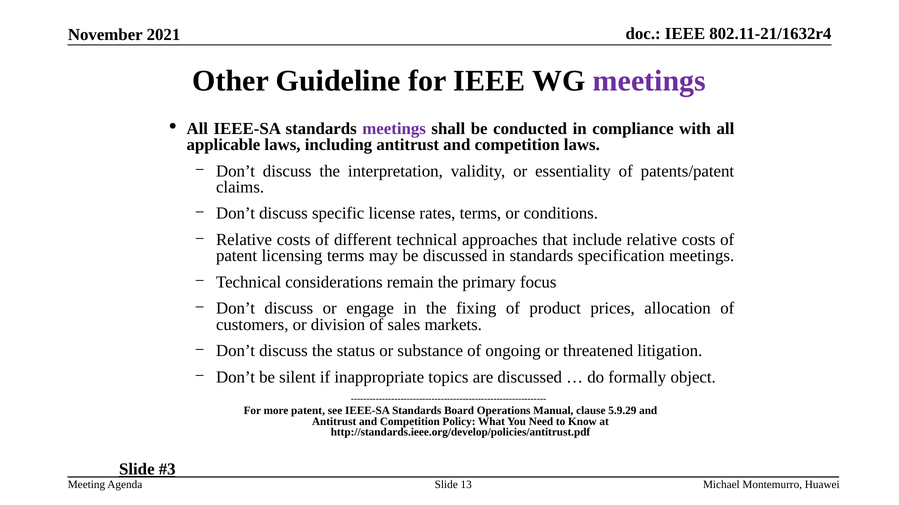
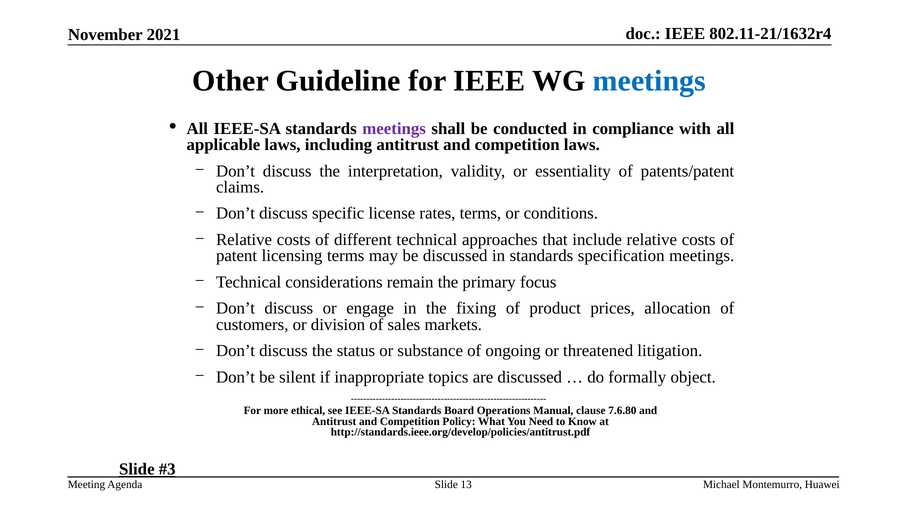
meetings colour: purple -> blue (649, 81)
more patent: patent -> ethical (308, 411)
5.9.29: 5.9.29 -> 7.6.80 (622, 411)
